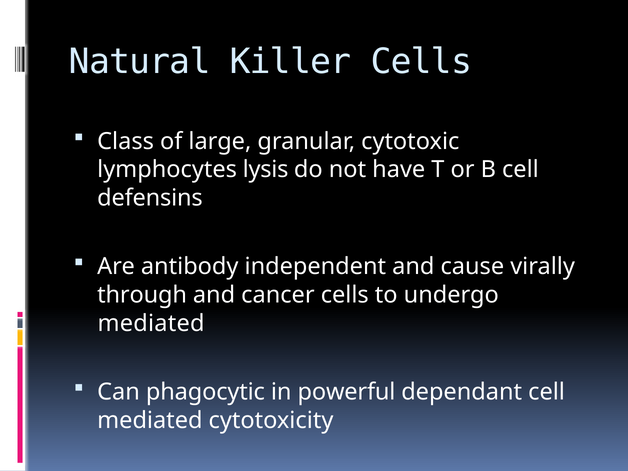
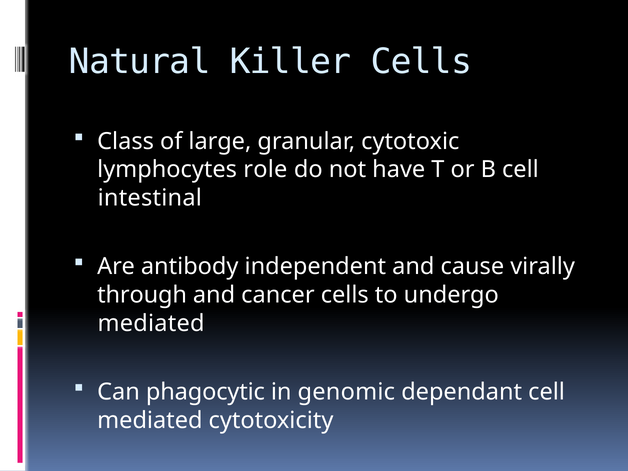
lysis: lysis -> role (265, 170)
defensins: defensins -> intestinal (150, 198)
powerful: powerful -> genomic (346, 392)
